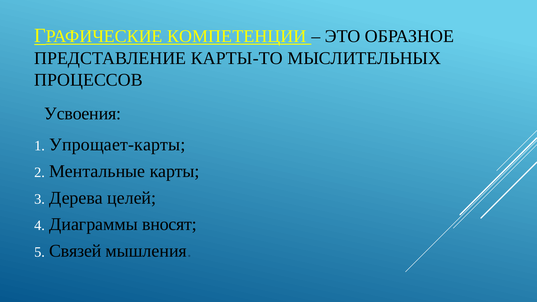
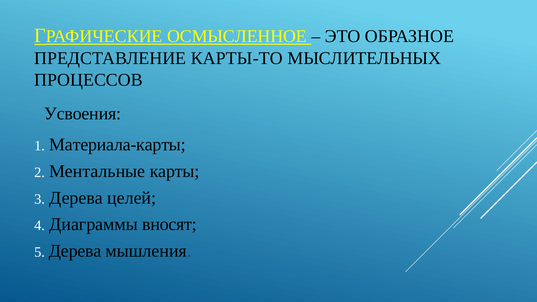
КОМПЕТЕНЦИИ: КОМПЕТЕНЦИИ -> ОСМЫСЛЕННОЕ (237, 36)
Упрощает-карты: Упрощает-карты -> Материала-карты (117, 145)
Связей: Связей -> Дерева (75, 251)
